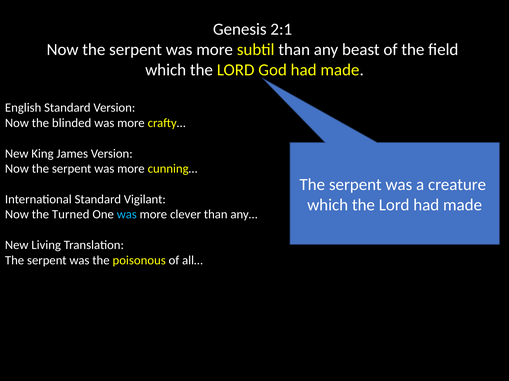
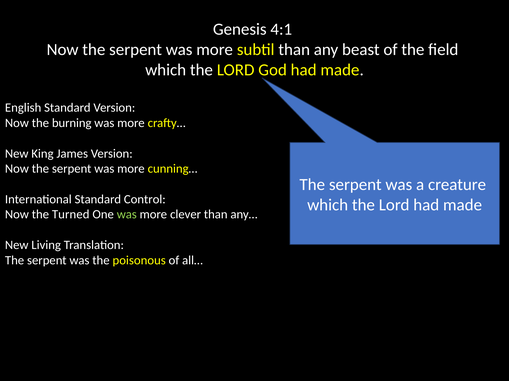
2:1: 2:1 -> 4:1 (281, 29)
blinded: blinded -> burning (72, 123)
Vigilant: Vigilant -> Control (145, 200)
was colour: light blue -> light green (127, 215)
